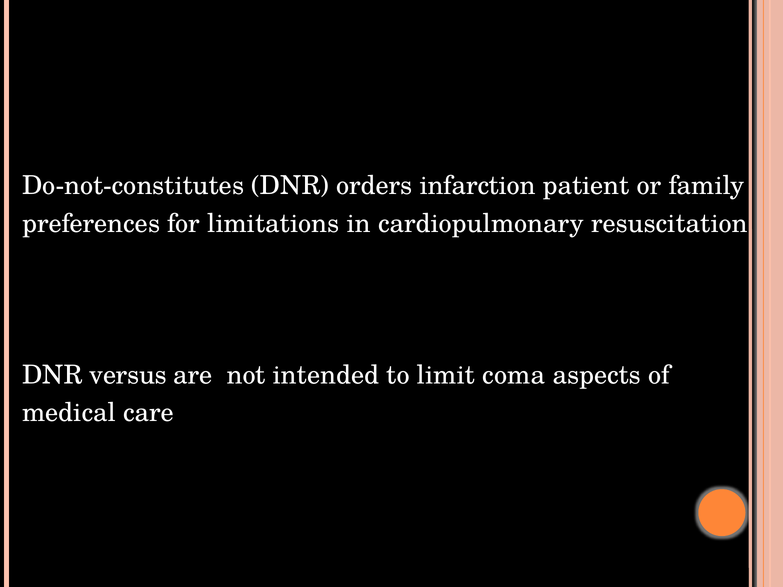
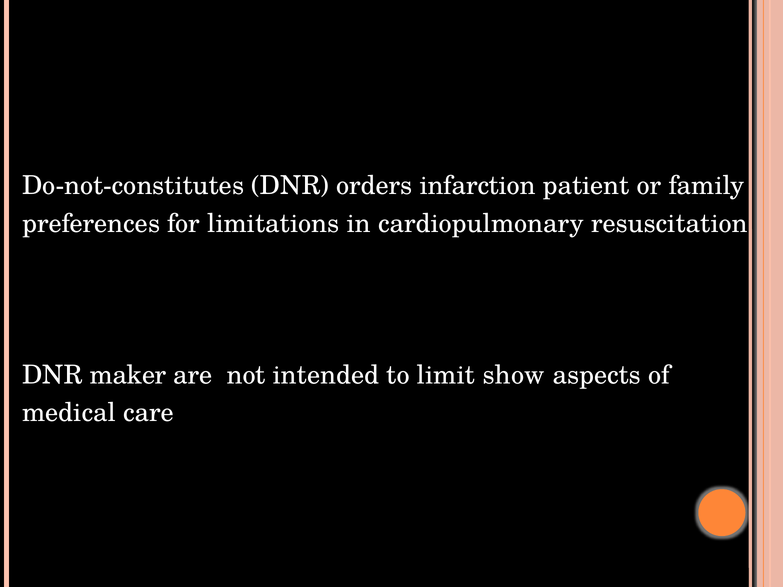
versus: versus -> maker (128, 375)
coma: coma -> show (514, 375)
